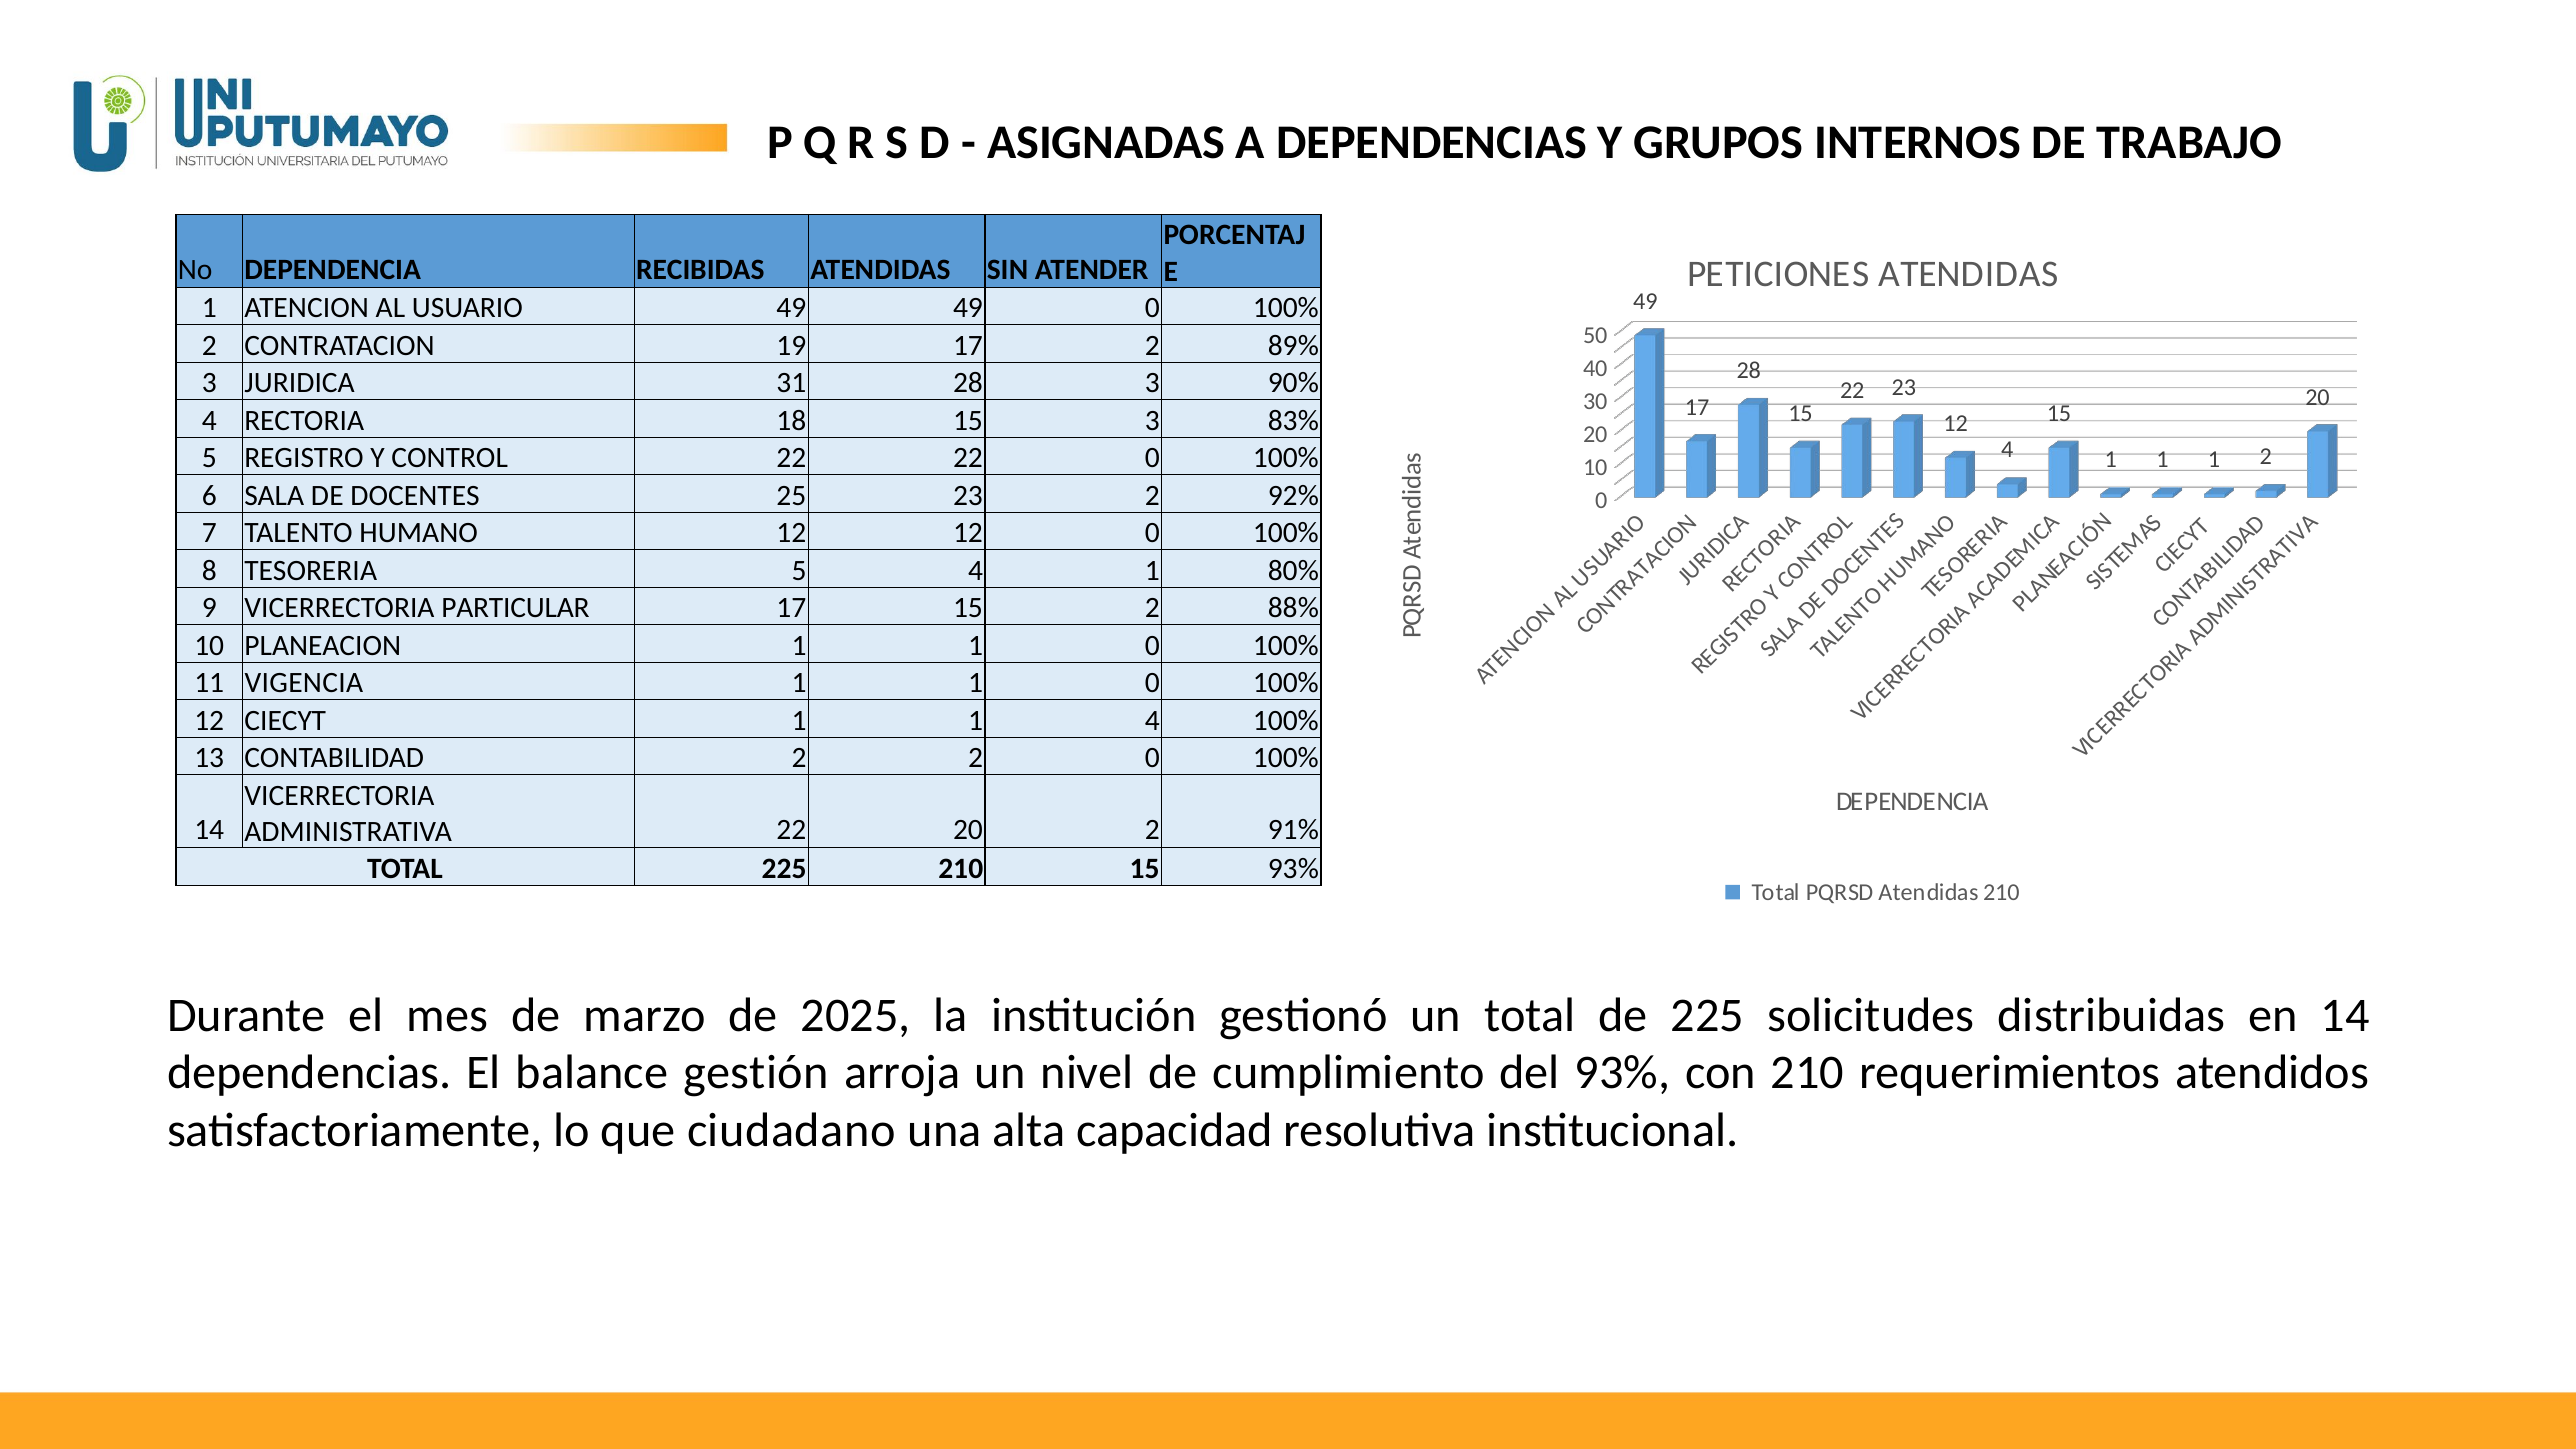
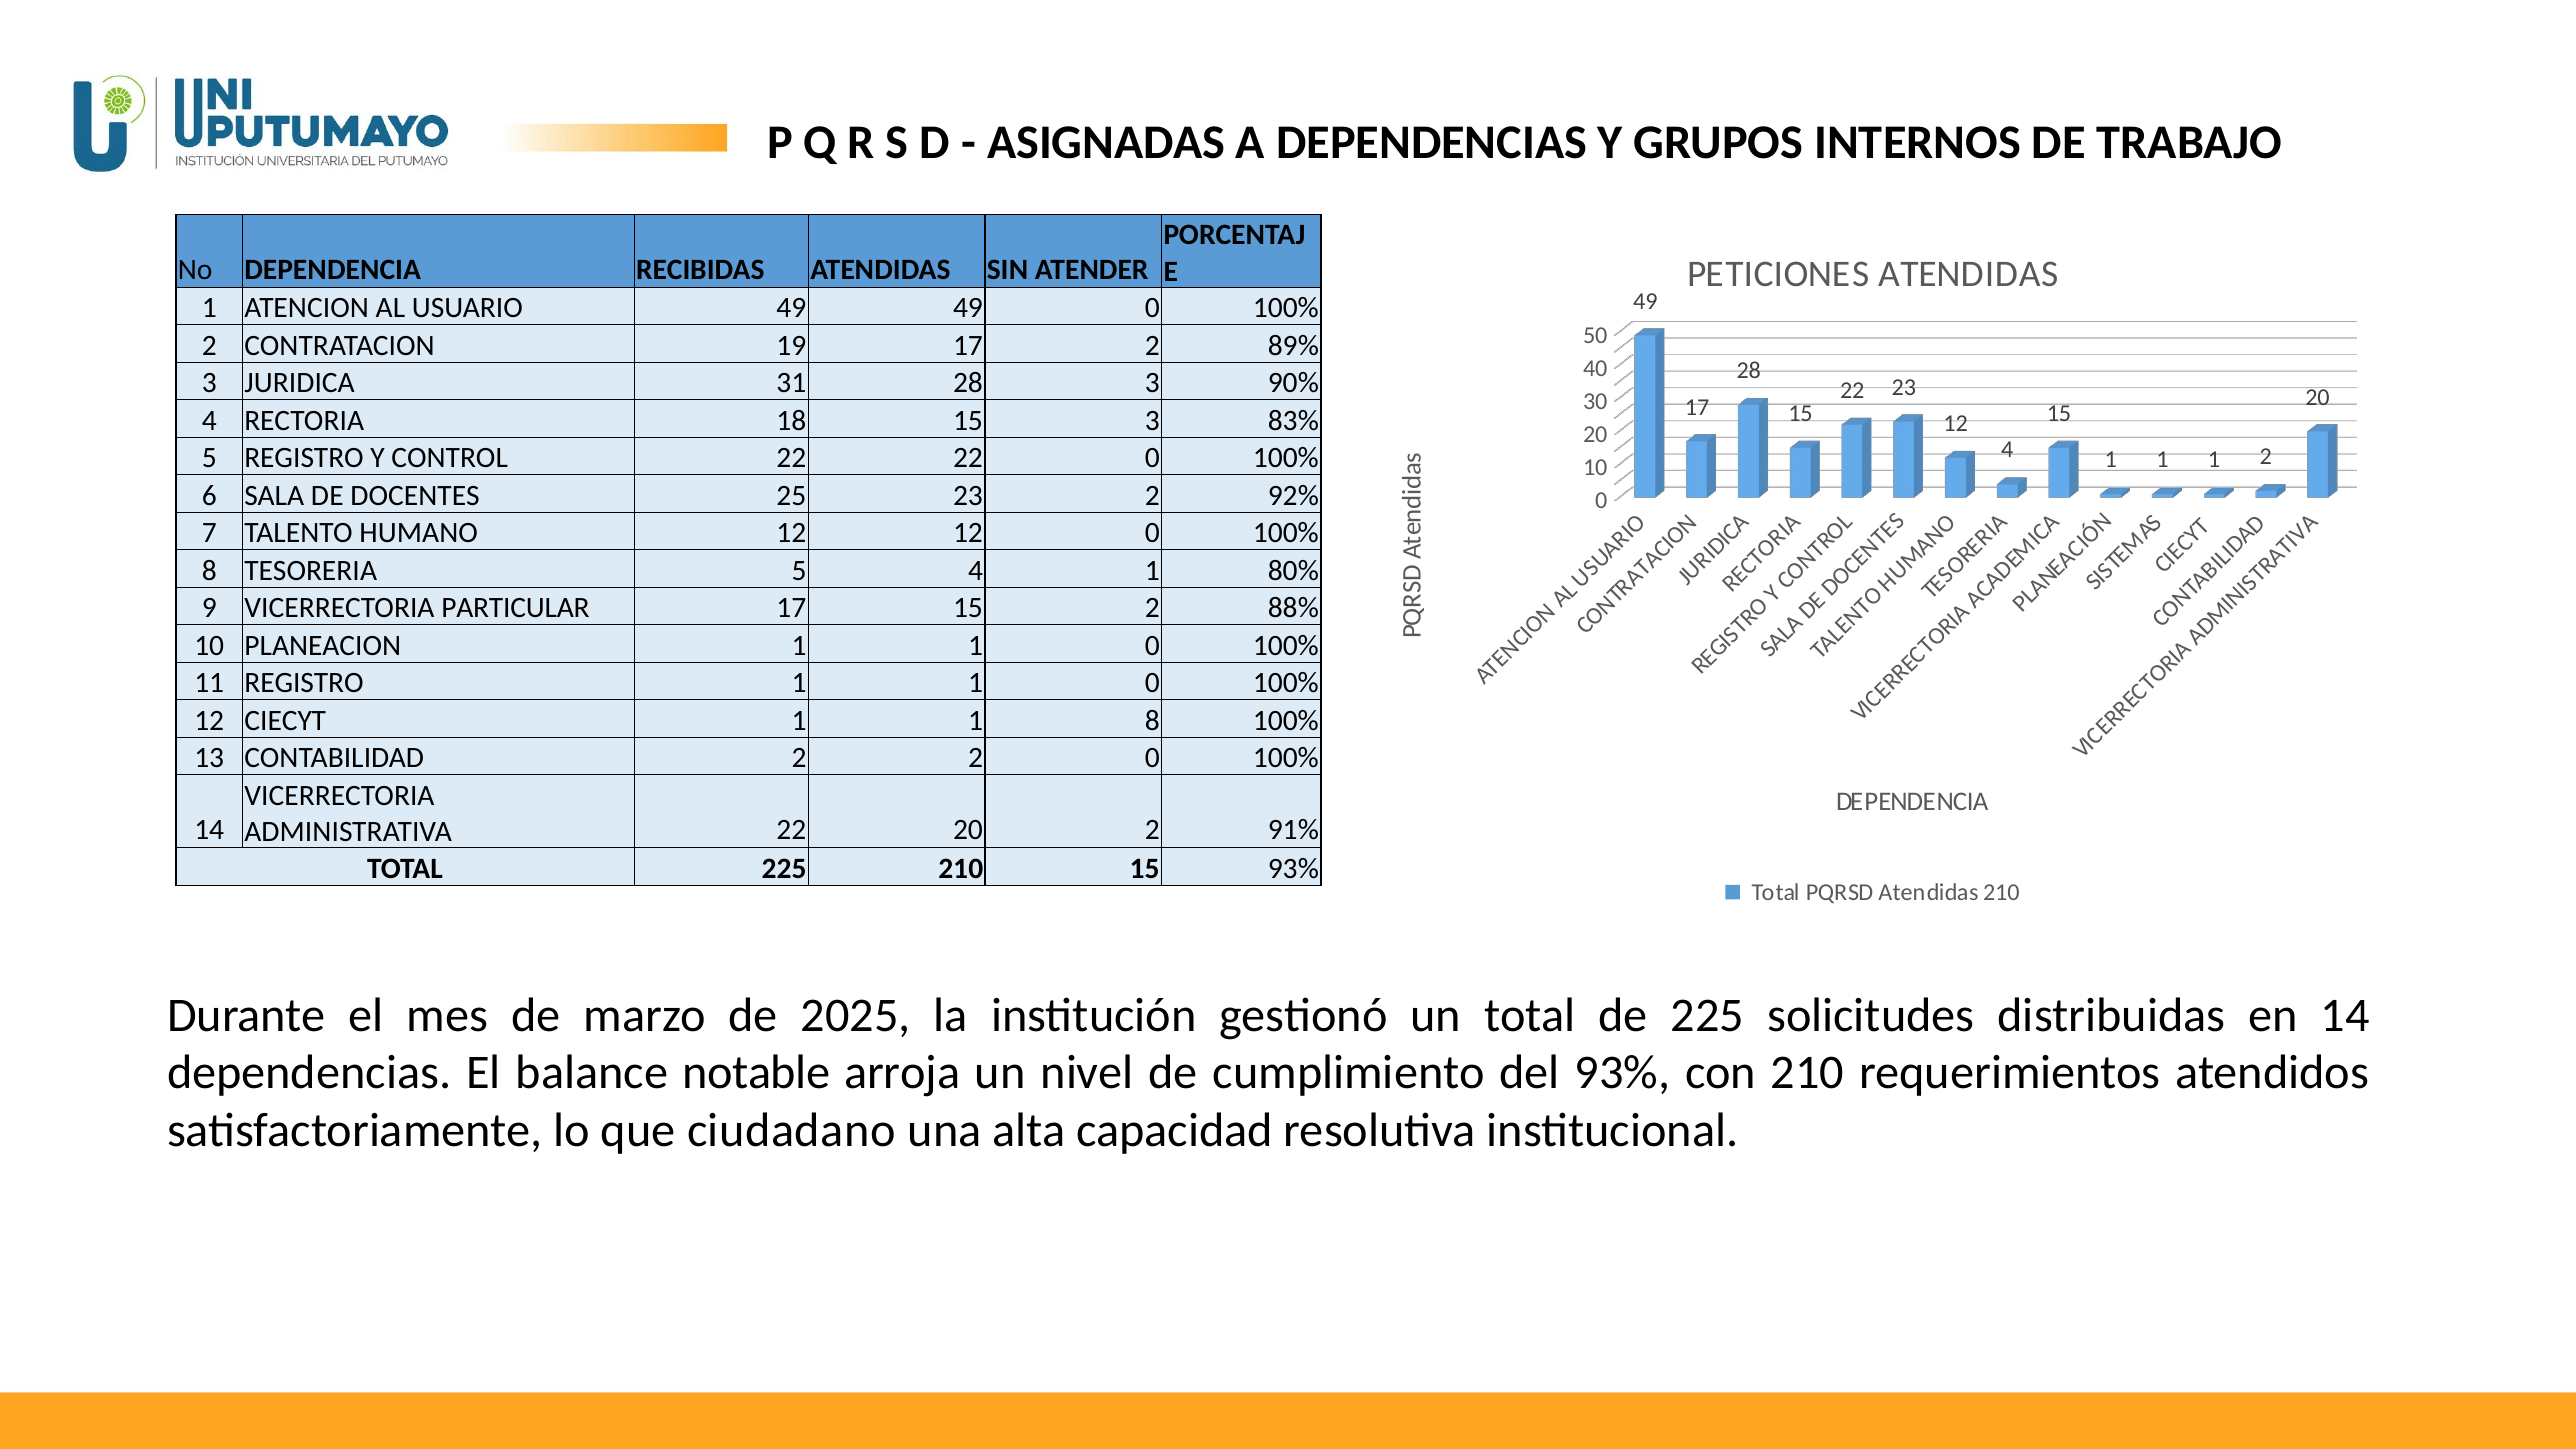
11 VIGENCIA: VIGENCIA -> REGISTRO (304, 683)
1 4: 4 -> 8 (1152, 720)
gestión: gestión -> notable (756, 1073)
